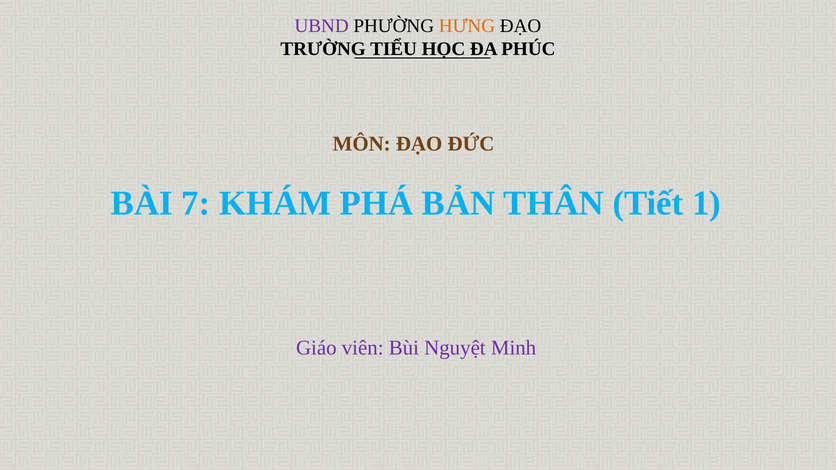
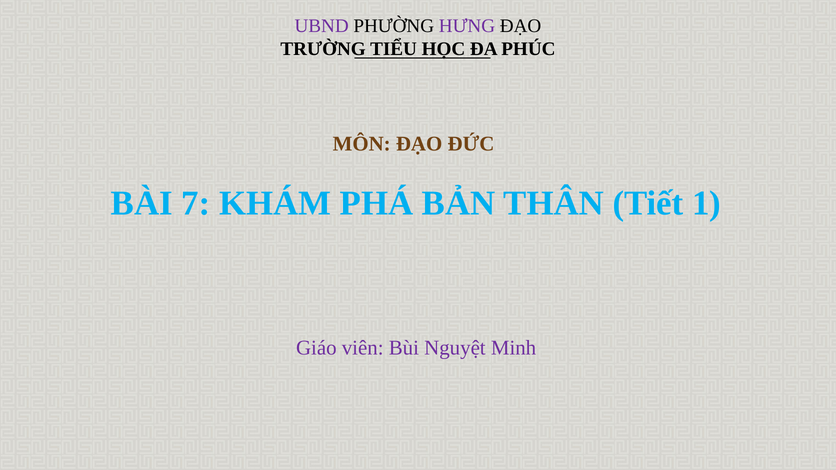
HƯNG colour: orange -> purple (467, 26)
